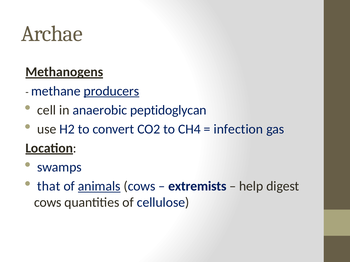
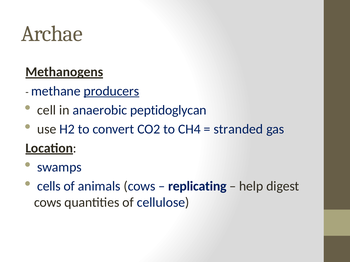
infection: infection -> stranded (238, 129)
that: that -> cells (49, 187)
animals underline: present -> none (99, 187)
extremists: extremists -> replicating (197, 187)
